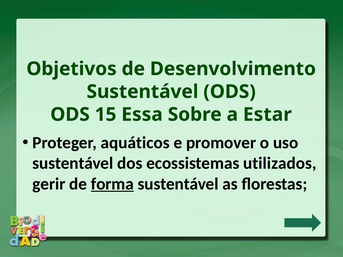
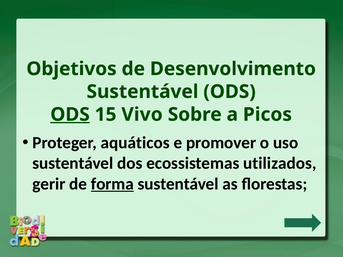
ODS underline: none -> present (70, 115)
Essa: Essa -> Vivo (142, 115)
Estar: Estar -> Picos (267, 115)
